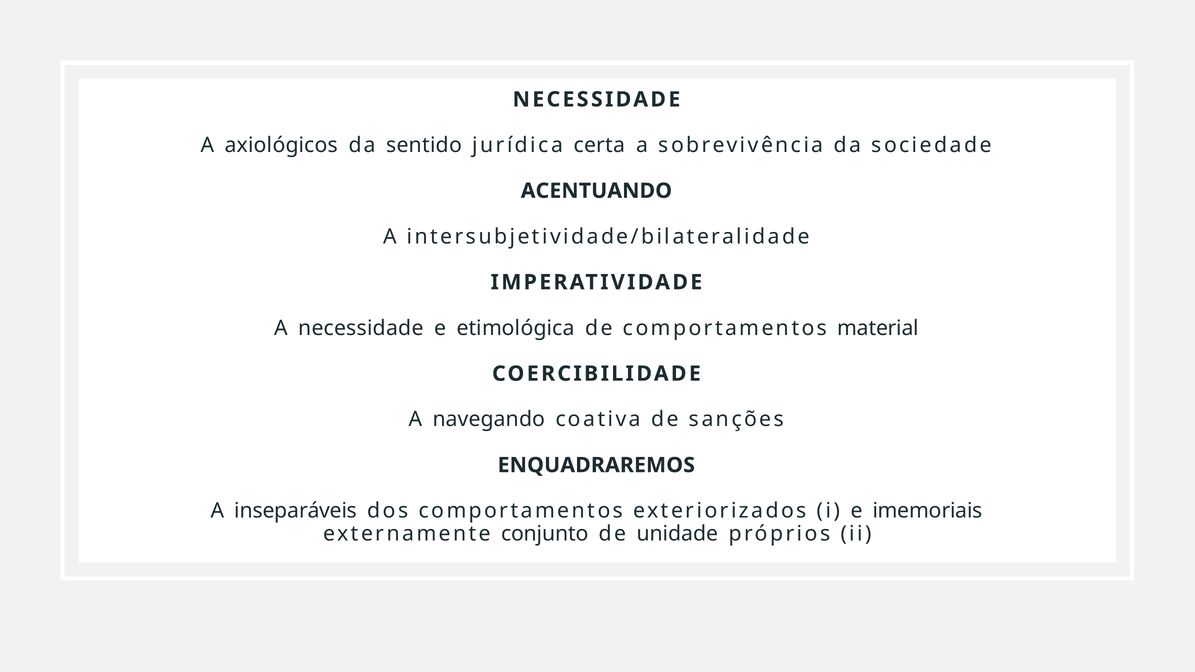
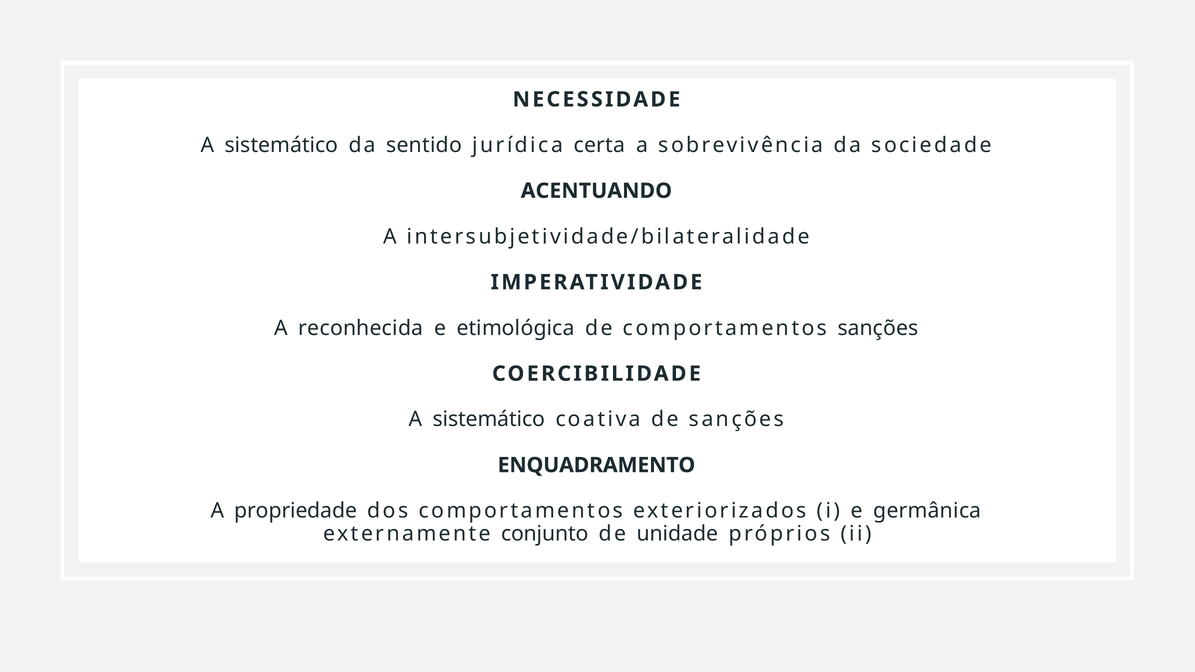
axiológicos: axiológicos -> sistemático (281, 145)
A necessidade: necessidade -> reconhecida (361, 328)
comportamentos material: material -> sanções (878, 328)
navegando: navegando -> sistemático (489, 420)
ENQUADRAREMOS: ENQUADRAREMOS -> ENQUADRAMENTO (596, 465)
inseparáveis: inseparáveis -> propriedade (296, 511)
imemoriais: imemoriais -> germânica (927, 511)
